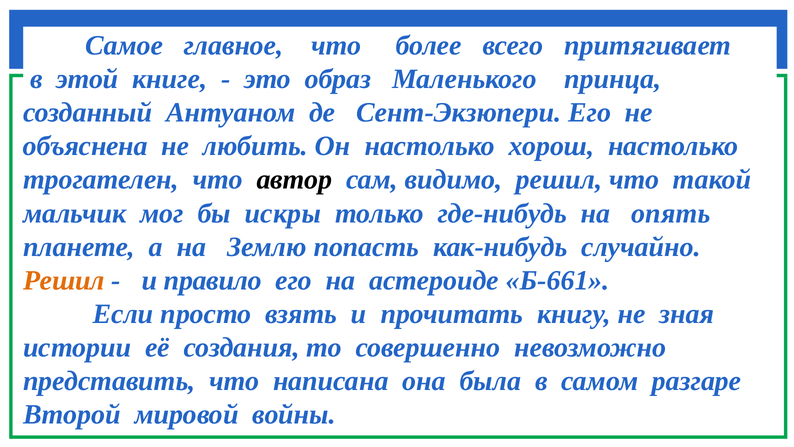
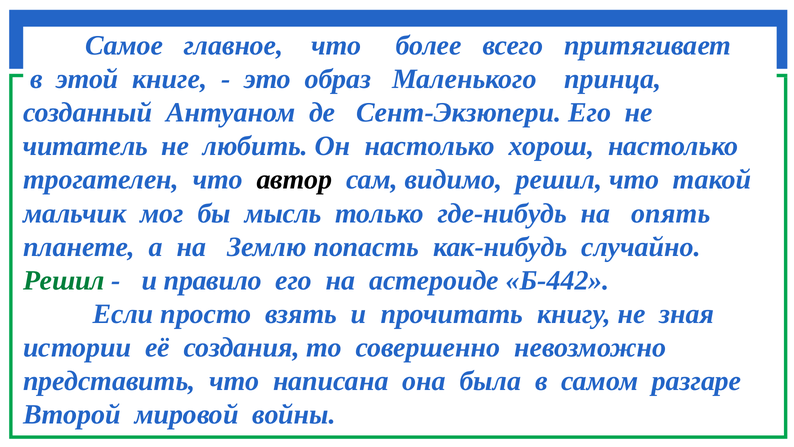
объяснена: объяснена -> читатель (85, 146)
искры: искры -> мысль (283, 213)
Решил colour: orange -> green (64, 280)
Б-661: Б-661 -> Б-442 (558, 280)
